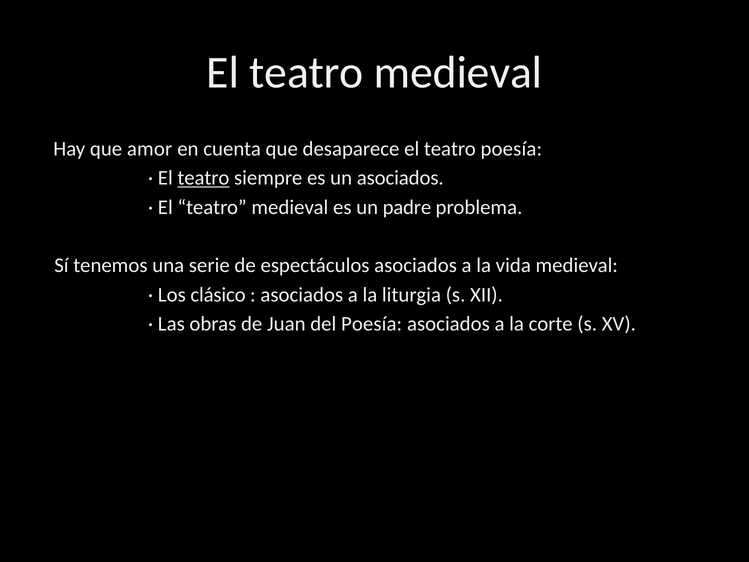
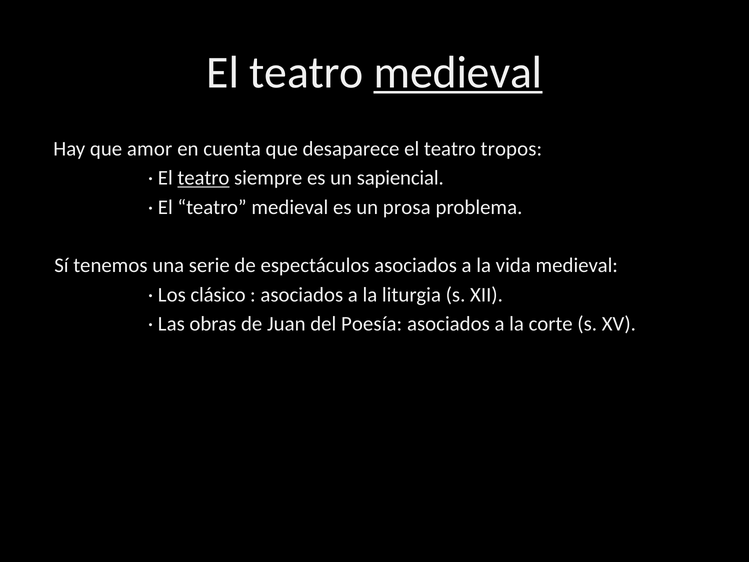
medieval underline: none -> present (458, 73)
teatro poesía: poesía -> tropos (511, 149)
un asociados: asociados -> sapiencial (400, 178)
padre: padre -> prosa (407, 207)
